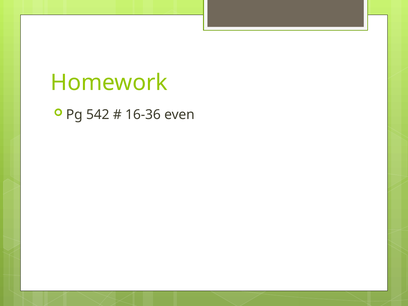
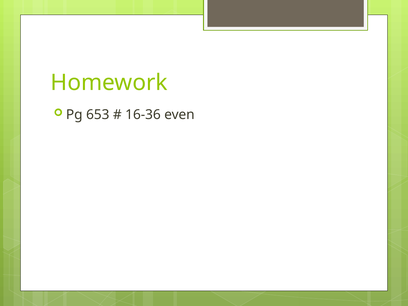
542: 542 -> 653 (98, 115)
